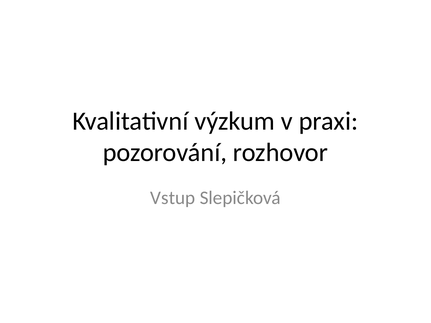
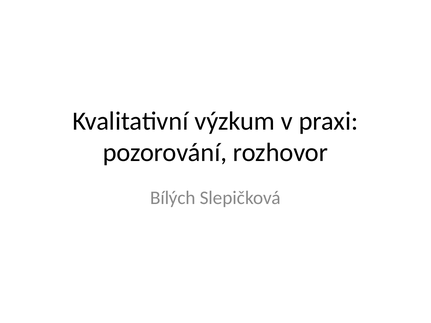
Vstup: Vstup -> Bílých (173, 198)
